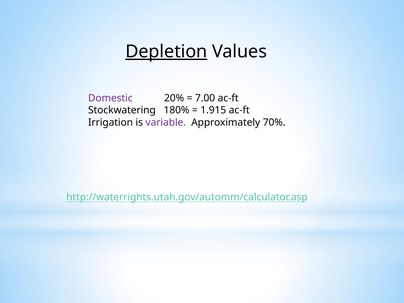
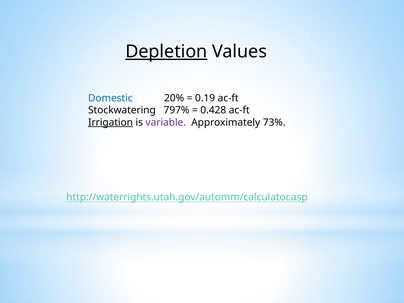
Domestic colour: purple -> blue (110, 98)
7.00: 7.00 -> 0.19 (205, 98)
180%: 180% -> 797% (177, 110)
1.915: 1.915 -> 0.428 (213, 110)
Irrigation underline: none -> present (111, 122)
70%: 70% -> 73% (274, 122)
